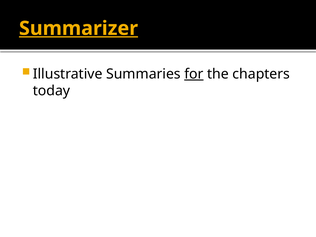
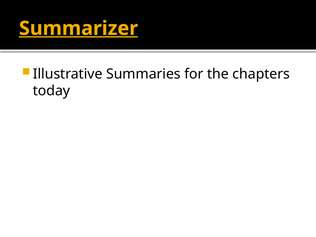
for underline: present -> none (194, 74)
